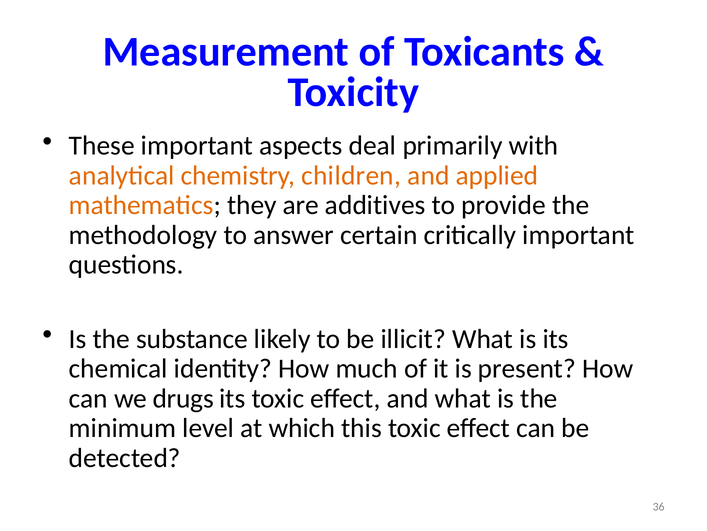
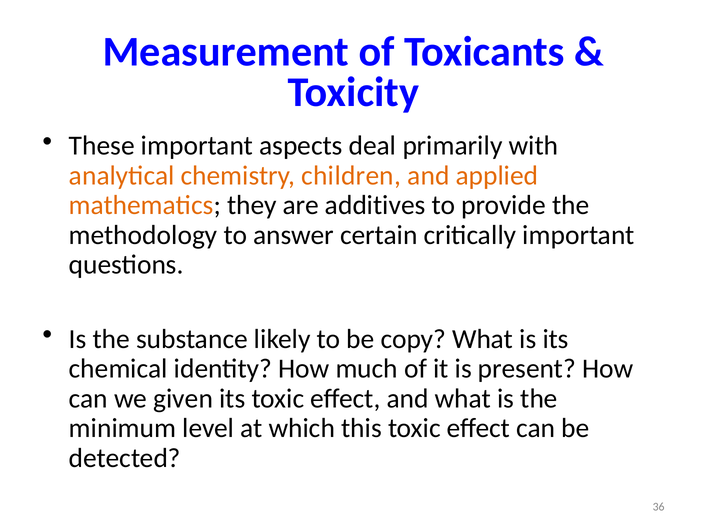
illicit: illicit -> copy (413, 338)
drugs: drugs -> given (183, 398)
